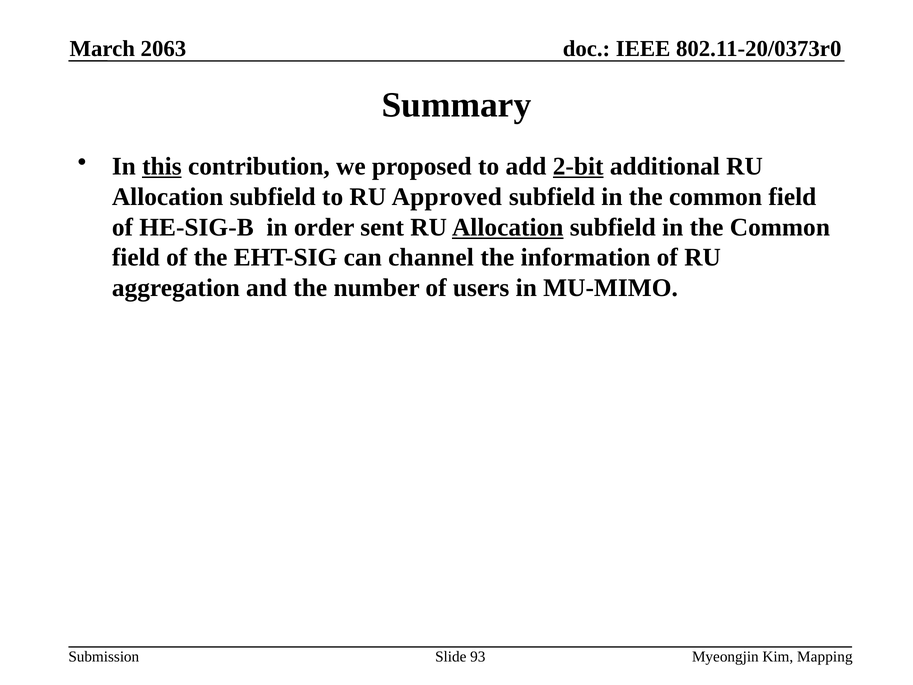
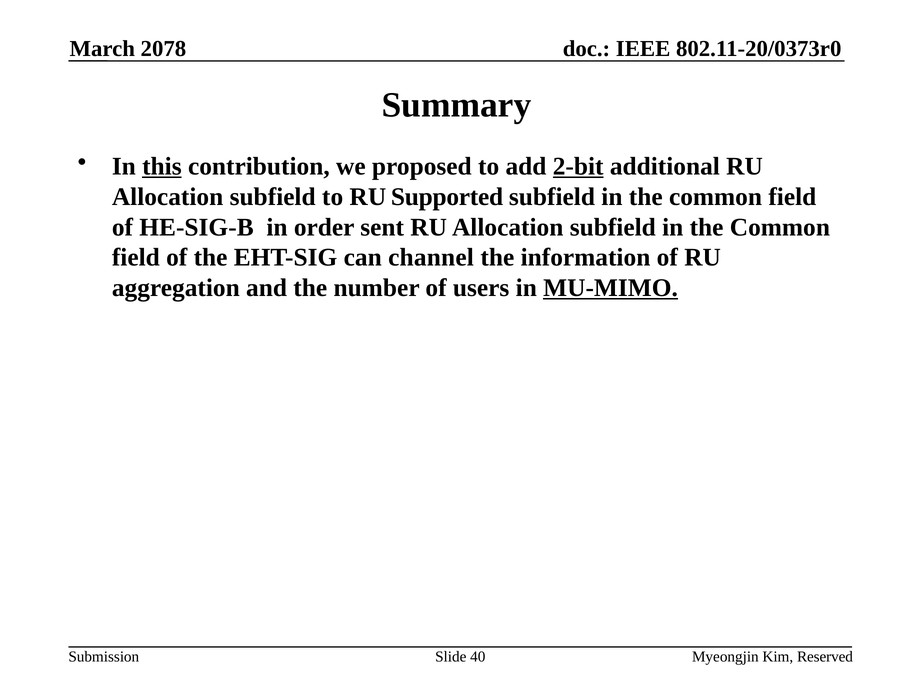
2063: 2063 -> 2078 (163, 49)
Approved: Approved -> Supported (447, 197)
Allocation underline: present -> none (508, 227)
MU-MIMO underline: none -> present (611, 288)
93: 93 -> 40 (478, 657)
Mapping: Mapping -> Reserved (825, 657)
